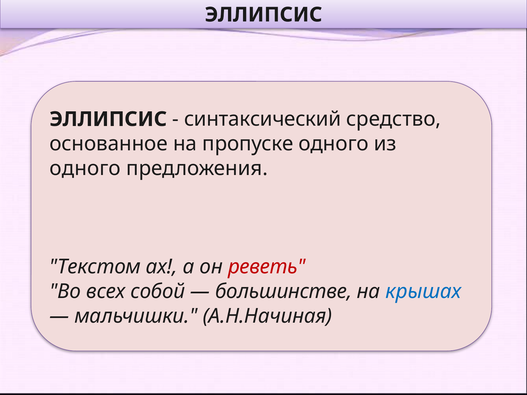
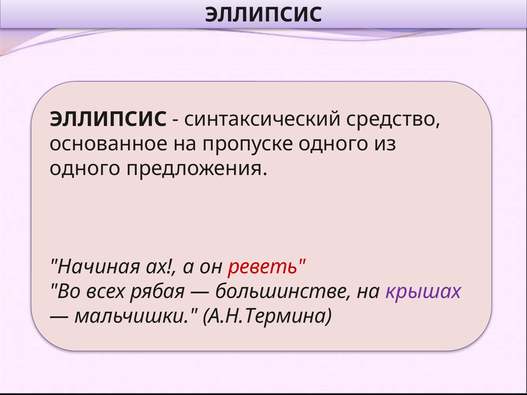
Текстом: Текстом -> Начиная (95, 267)
собой: собой -> рябая (158, 292)
крышах colour: blue -> purple (423, 292)
А.Н.Начиная: А.Н.Начиная -> А.Н.Термина (267, 316)
